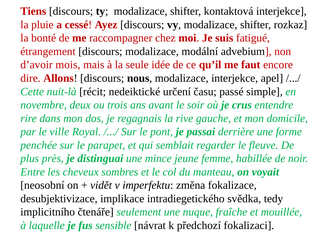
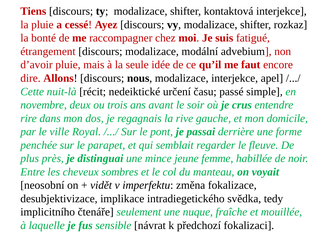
d’avoir mois: mois -> pluie (68, 65)
